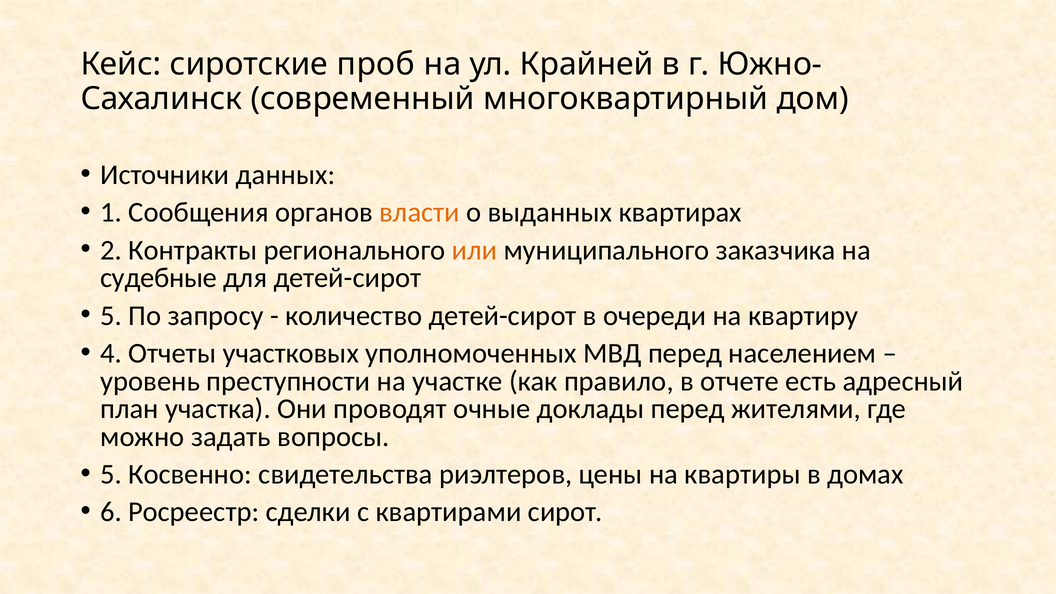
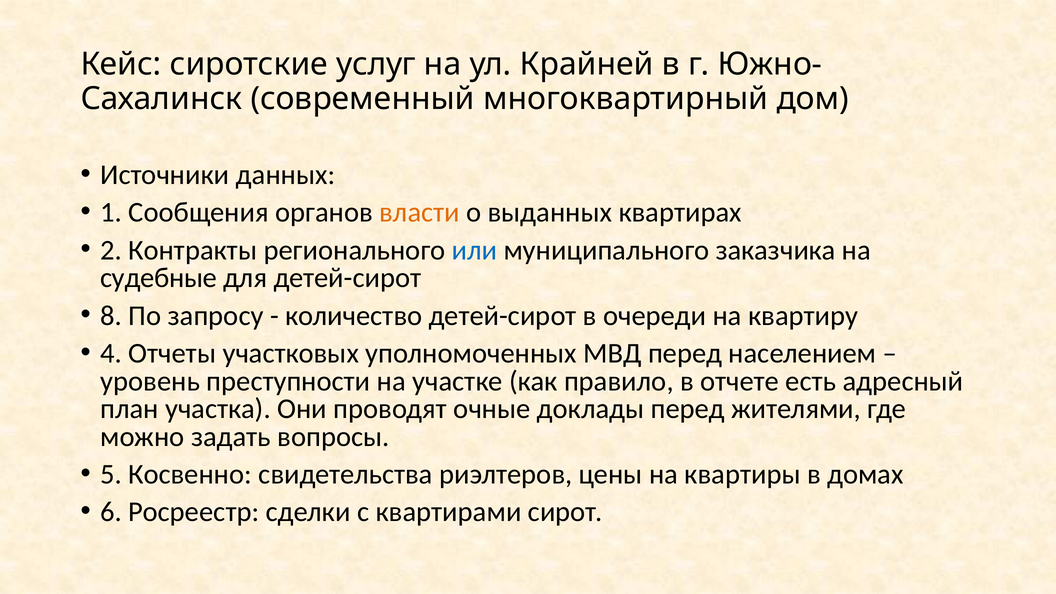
проб: проб -> услуг (376, 64)
или colour: orange -> blue (474, 250)
5: 5 -> 8 (111, 316)
